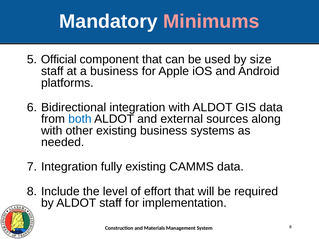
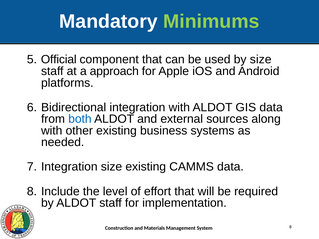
Minimums colour: pink -> light green (211, 21)
a business: business -> approach (114, 71)
Integration fully: fully -> size (111, 167)
